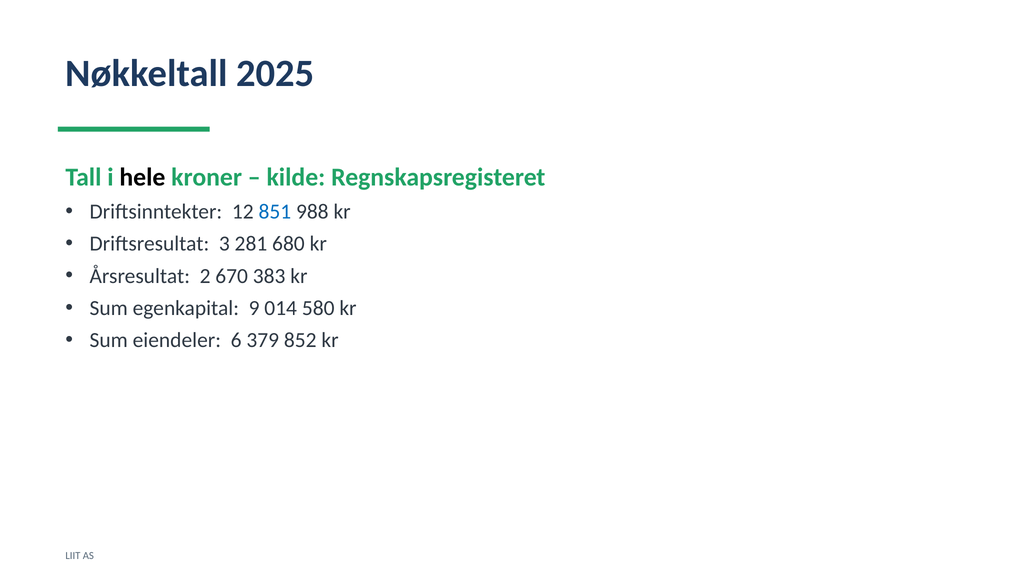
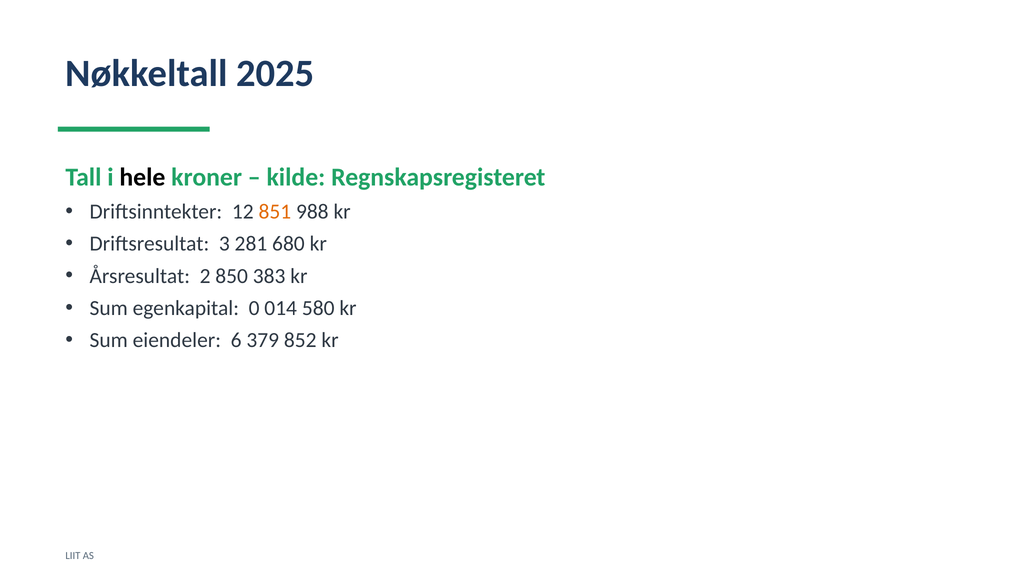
851 colour: blue -> orange (275, 212)
670: 670 -> 850 (232, 276)
9: 9 -> 0 (254, 308)
